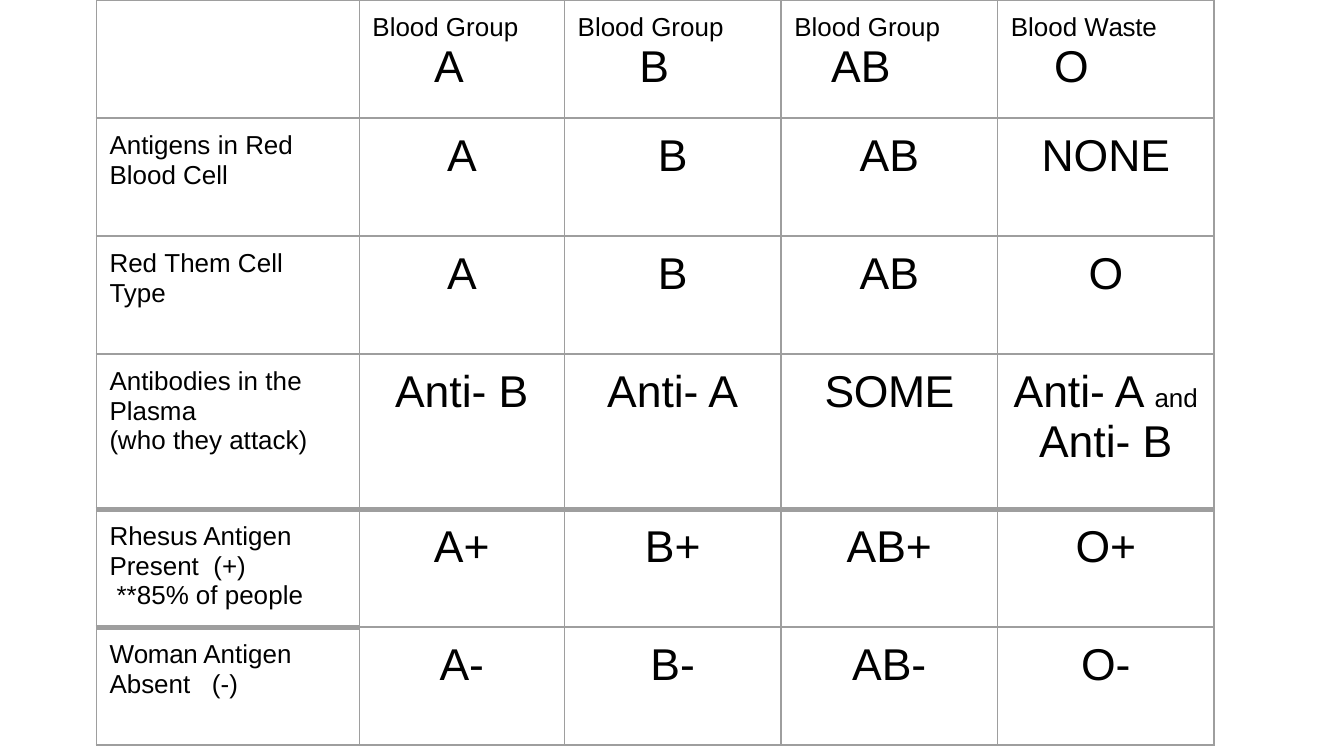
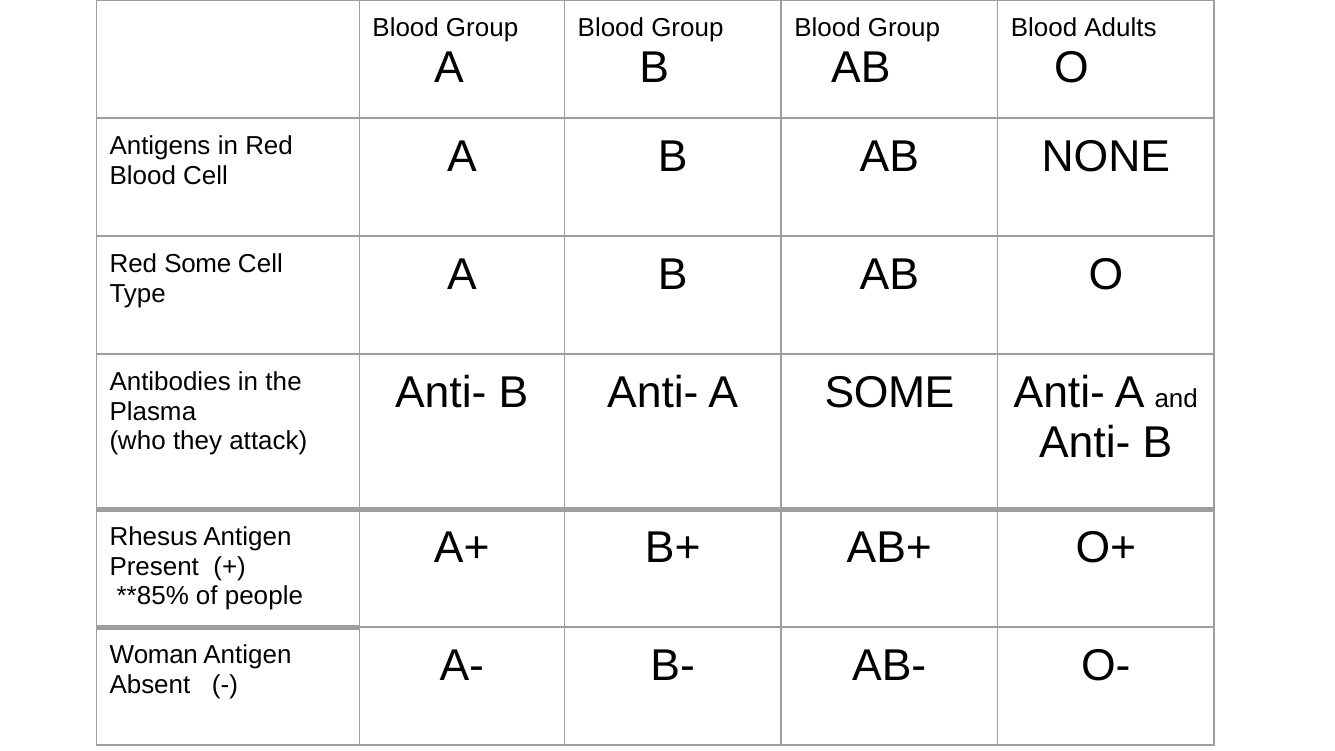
Waste: Waste -> Adults (1120, 28)
Red Them: Them -> Some (198, 264)
